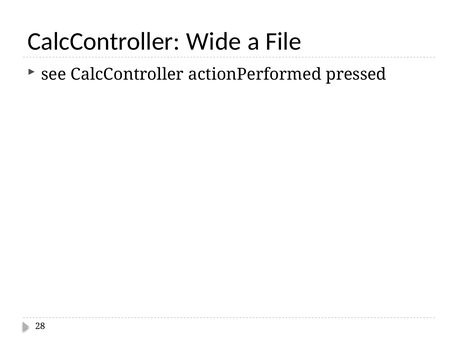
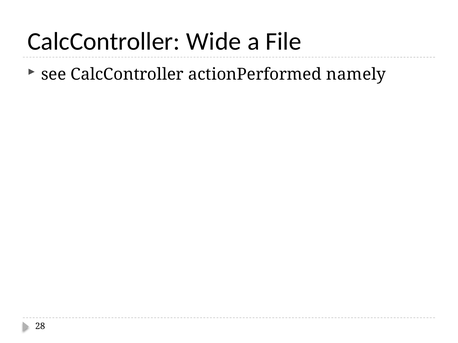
pressed: pressed -> namely (356, 74)
